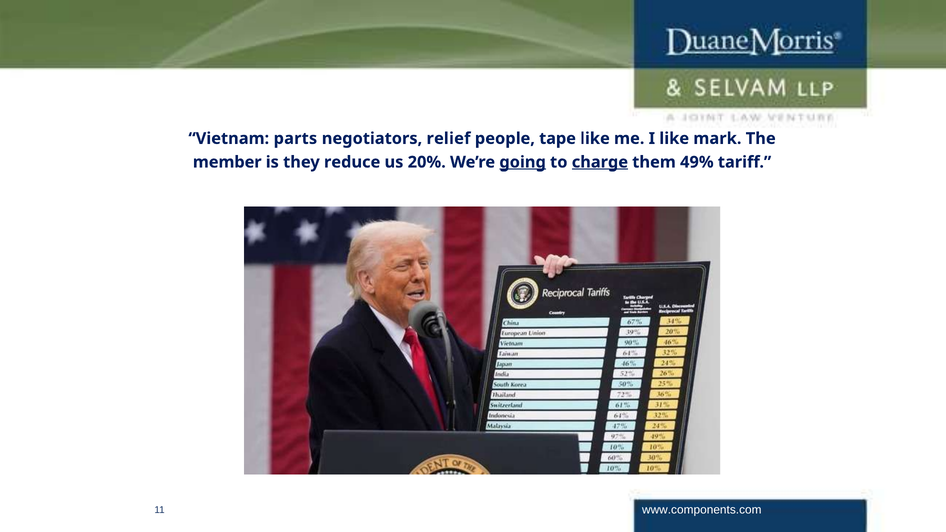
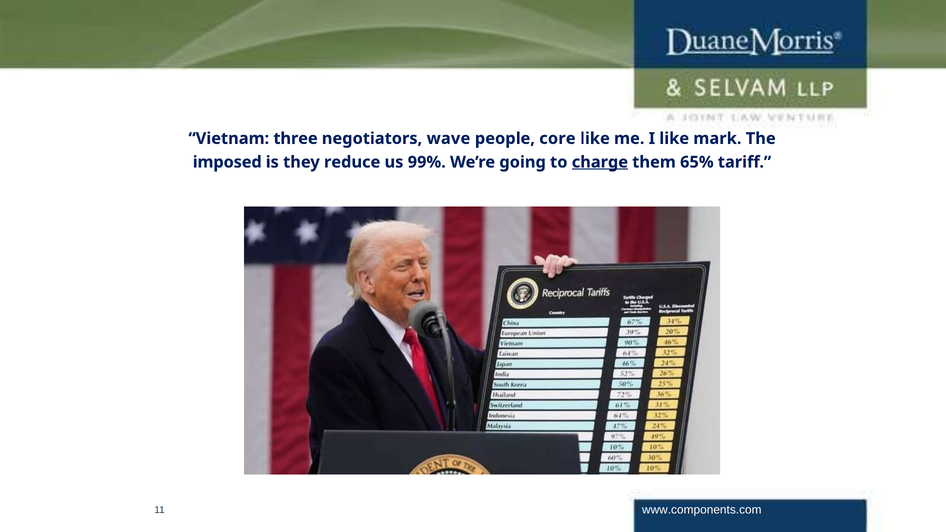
parts: parts -> three (296, 139)
relief: relief -> wave (448, 139)
tape: tape -> core (557, 139)
member: member -> imposed (227, 162)
20%: 20% -> 99% (427, 162)
going underline: present -> none (523, 162)
49%: 49% -> 65% (697, 162)
